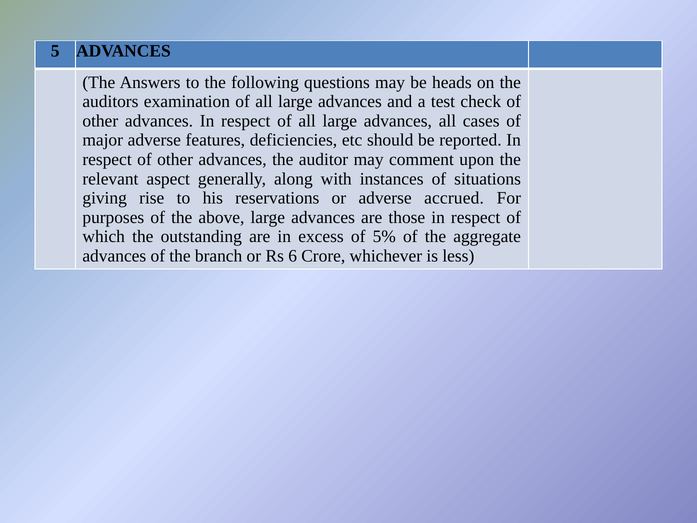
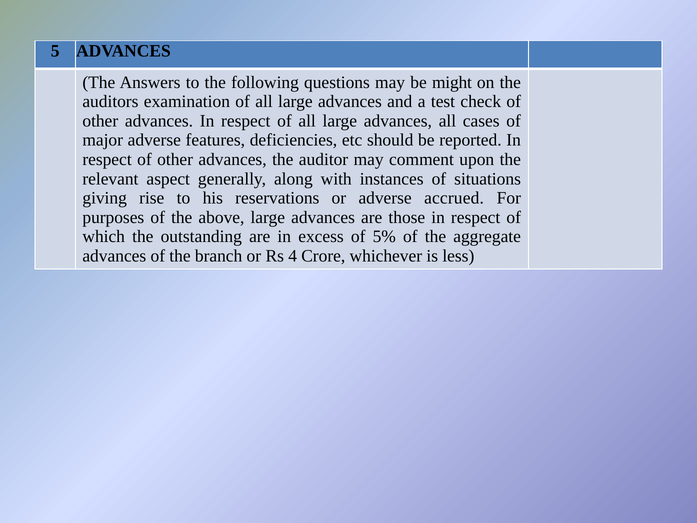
heads: heads -> might (452, 82)
6: 6 -> 4 (293, 256)
